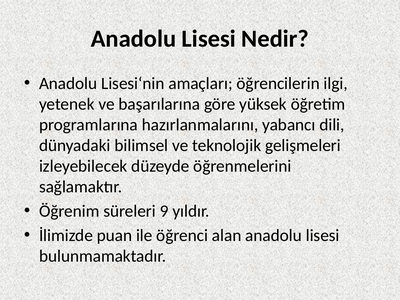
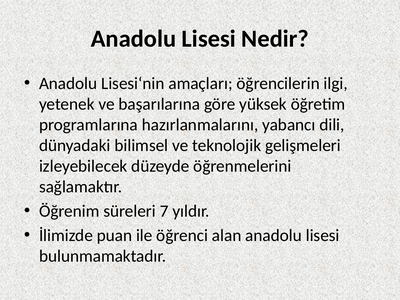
9: 9 -> 7 (164, 211)
